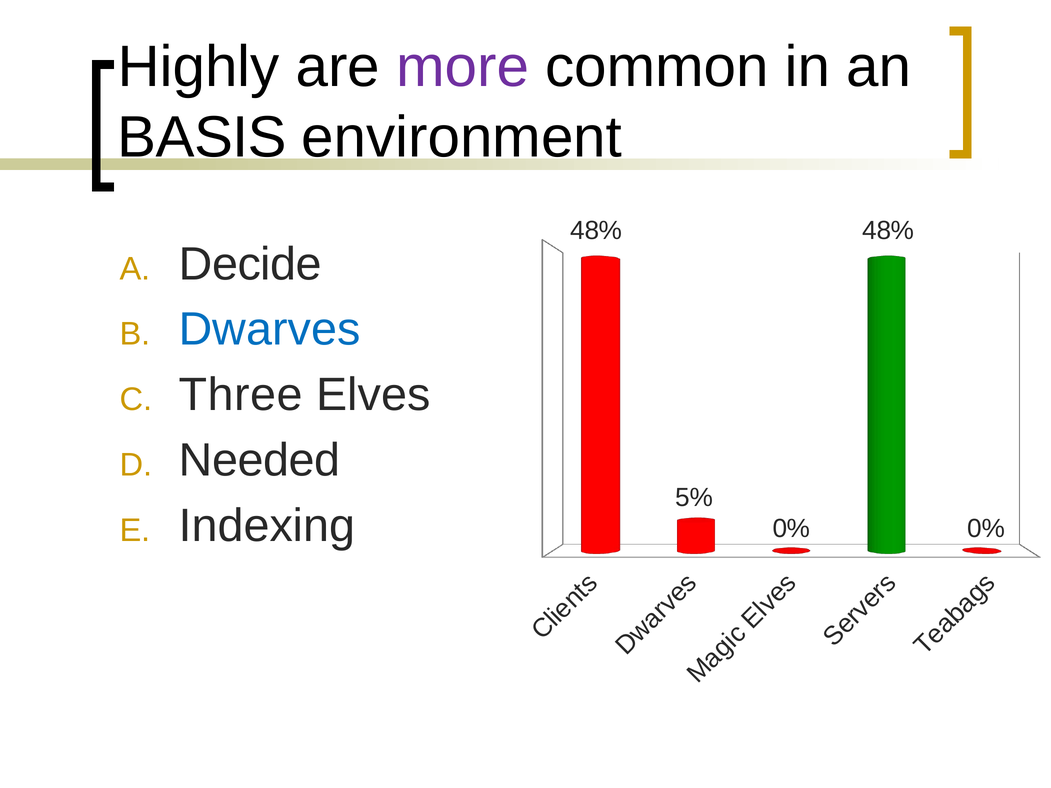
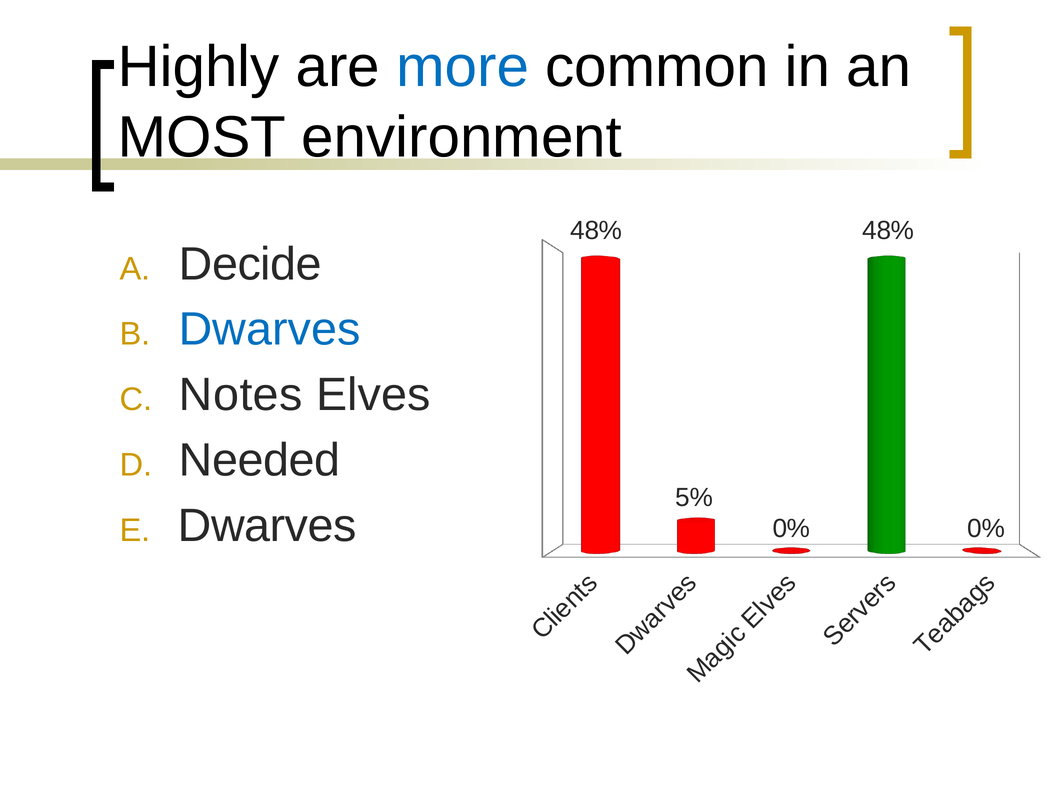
more colour: purple -> blue (463, 67)
BASIS: BASIS -> MOST (202, 137)
Three: Three -> Notes (241, 395)
Indexing: Indexing -> Dwarves (267, 526)
